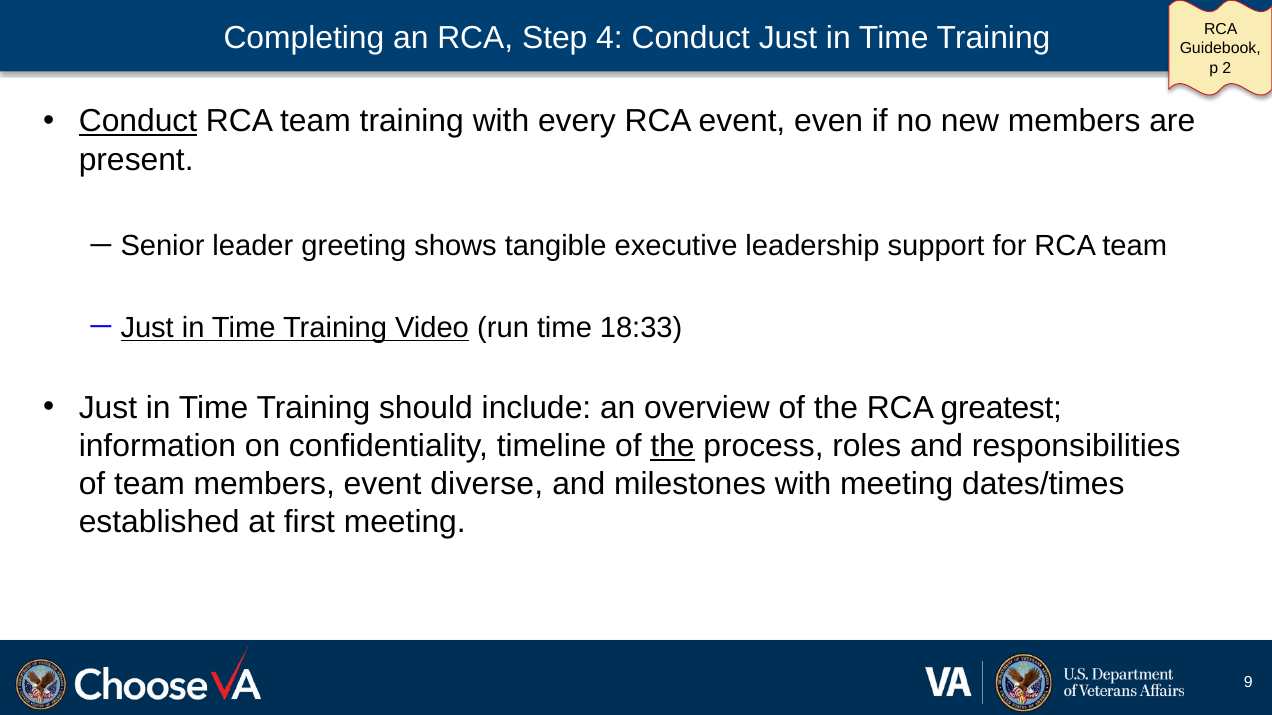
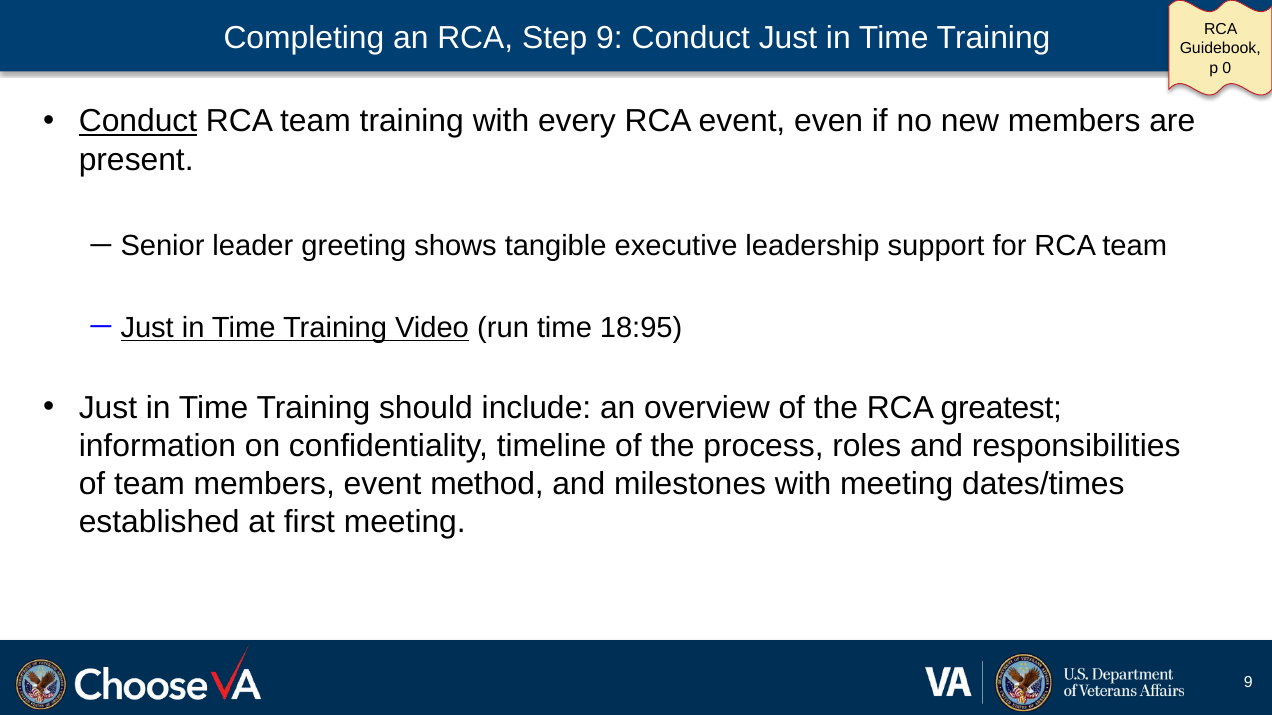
Step 4: 4 -> 9 (609, 38)
2: 2 -> 0 (1227, 68)
18:33: 18:33 -> 18:95 (641, 328)
the underline: present -> none (673, 446)
diverse: diverse -> method (487, 484)
